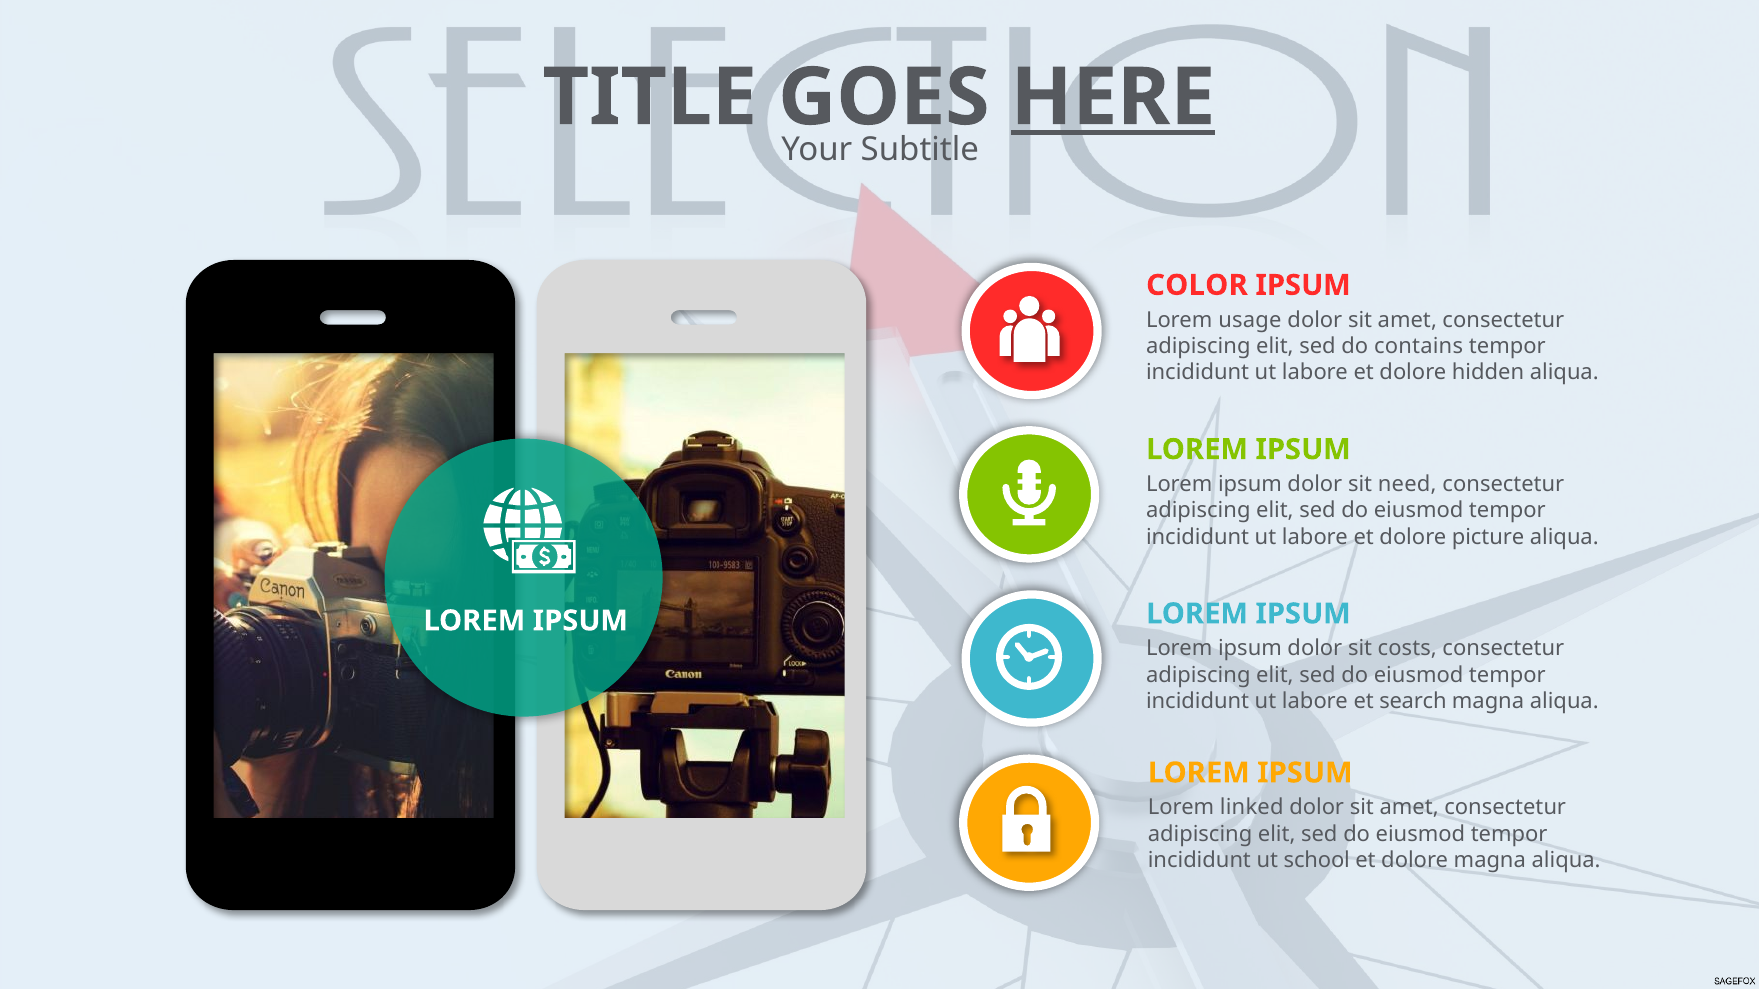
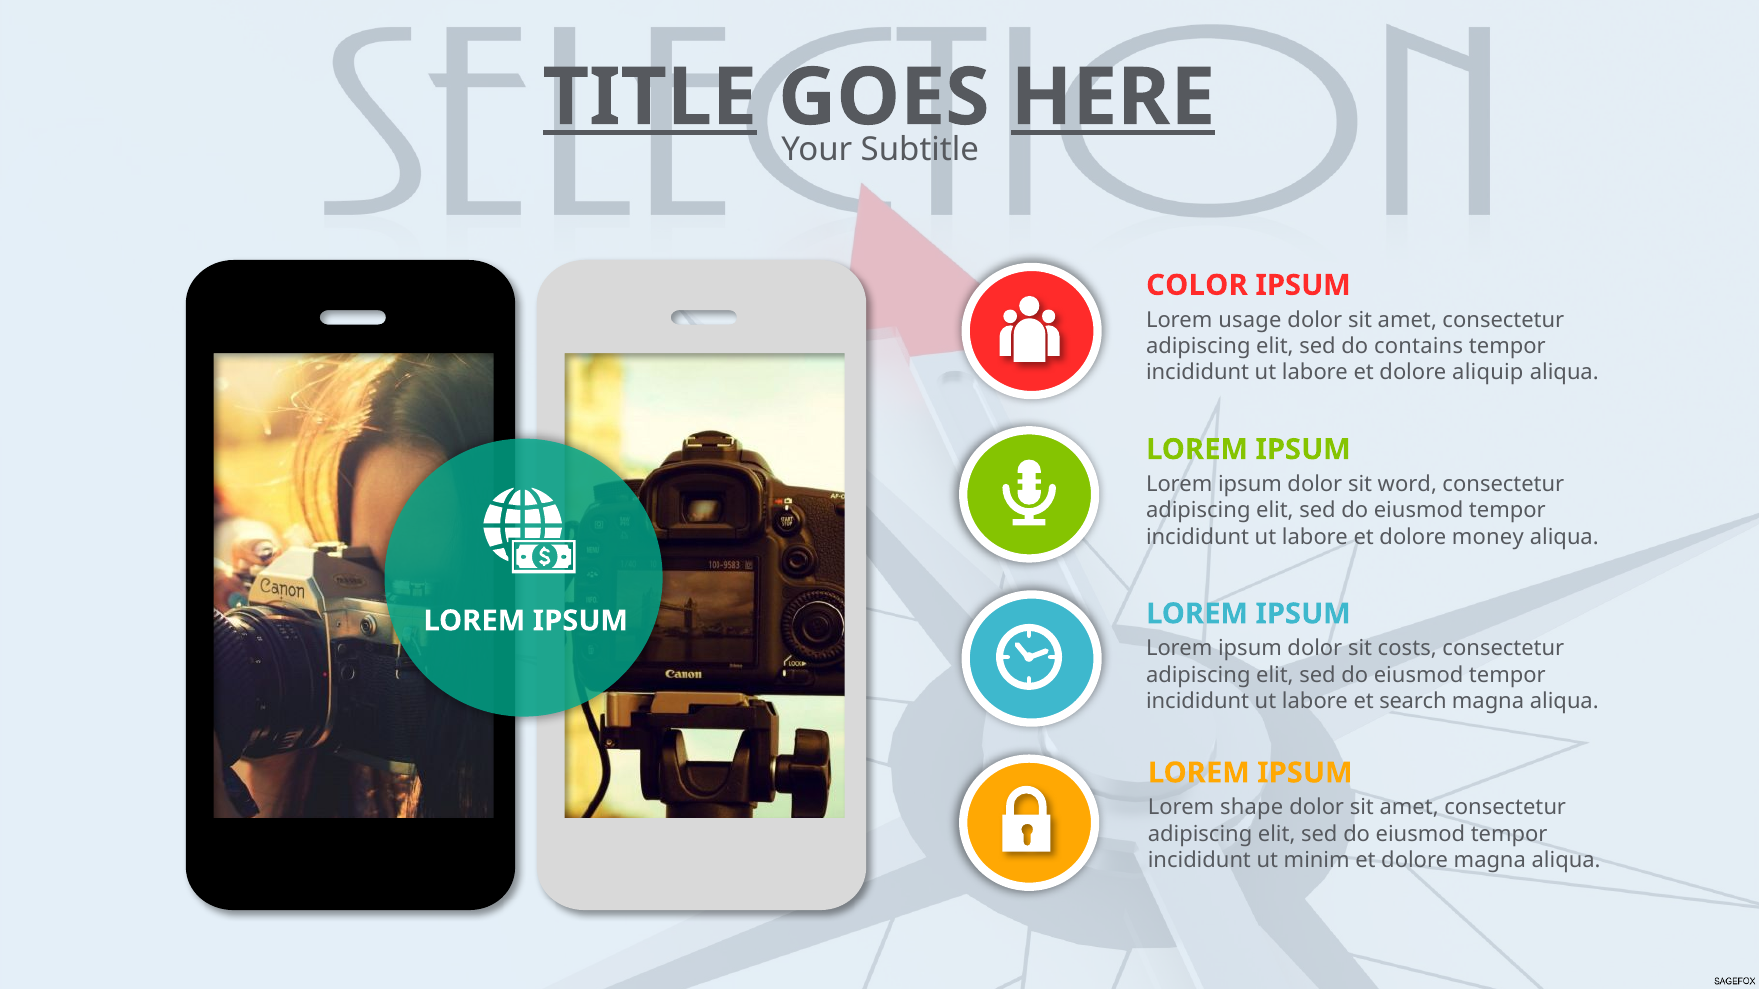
TITLE underline: none -> present (650, 98)
hidden: hidden -> aliquip (1488, 373)
need: need -> word (1407, 484)
picture: picture -> money (1488, 537)
linked: linked -> shape (1252, 808)
school: school -> minim (1317, 861)
